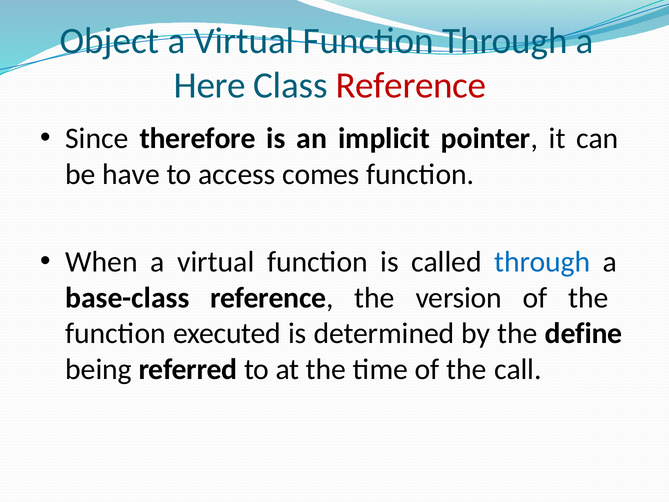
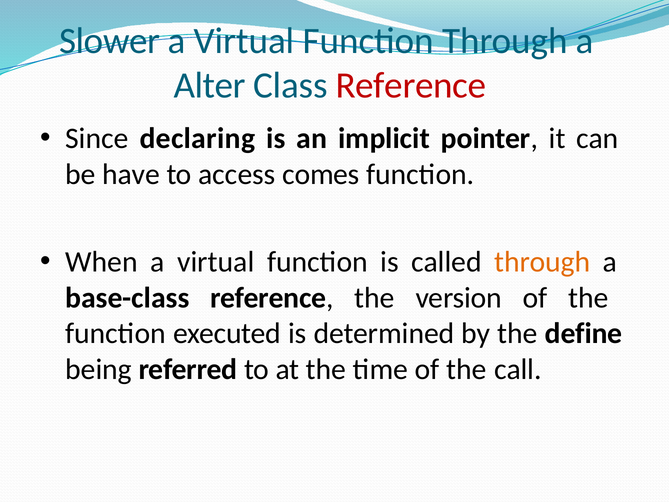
Object: Object -> Slower (110, 41)
Here: Here -> Alter (210, 85)
therefore: therefore -> declaring (197, 138)
through colour: blue -> orange (542, 262)
